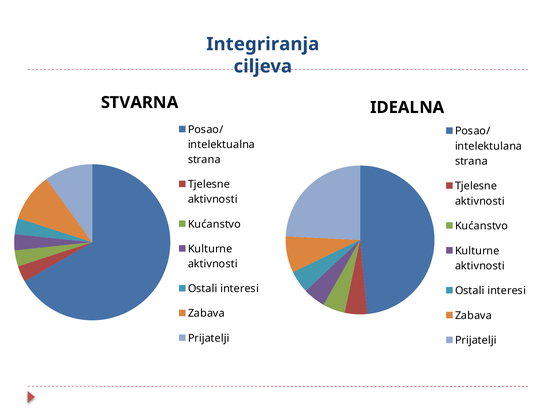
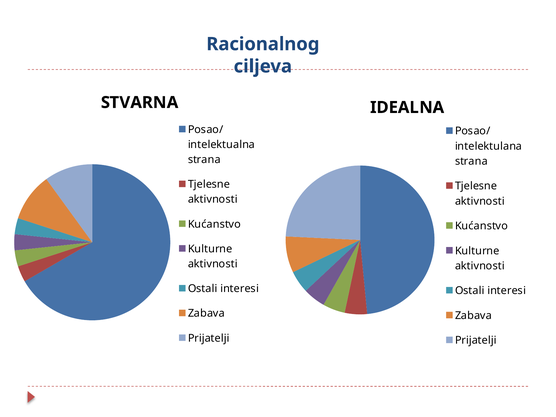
Integriranja: Integriranja -> Racionalnog (263, 44)
